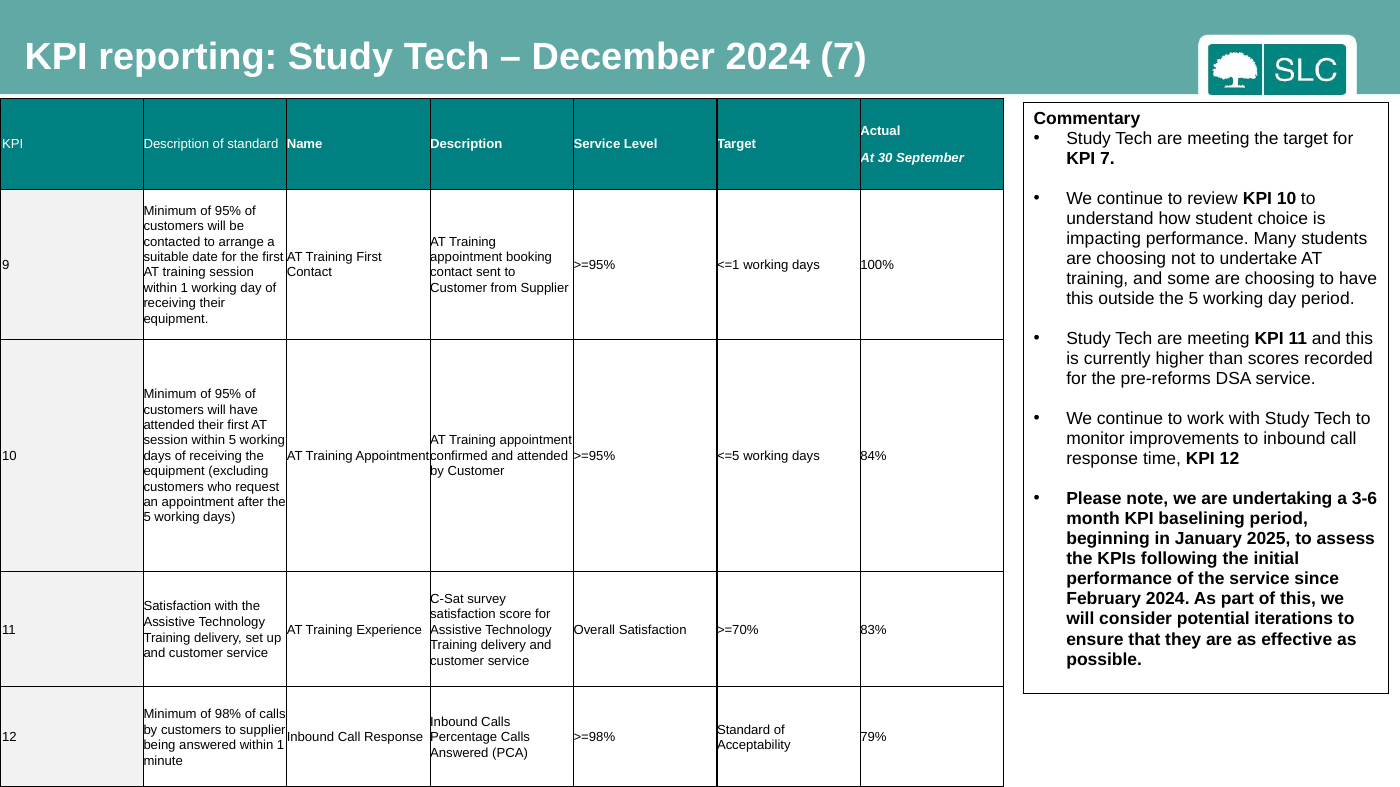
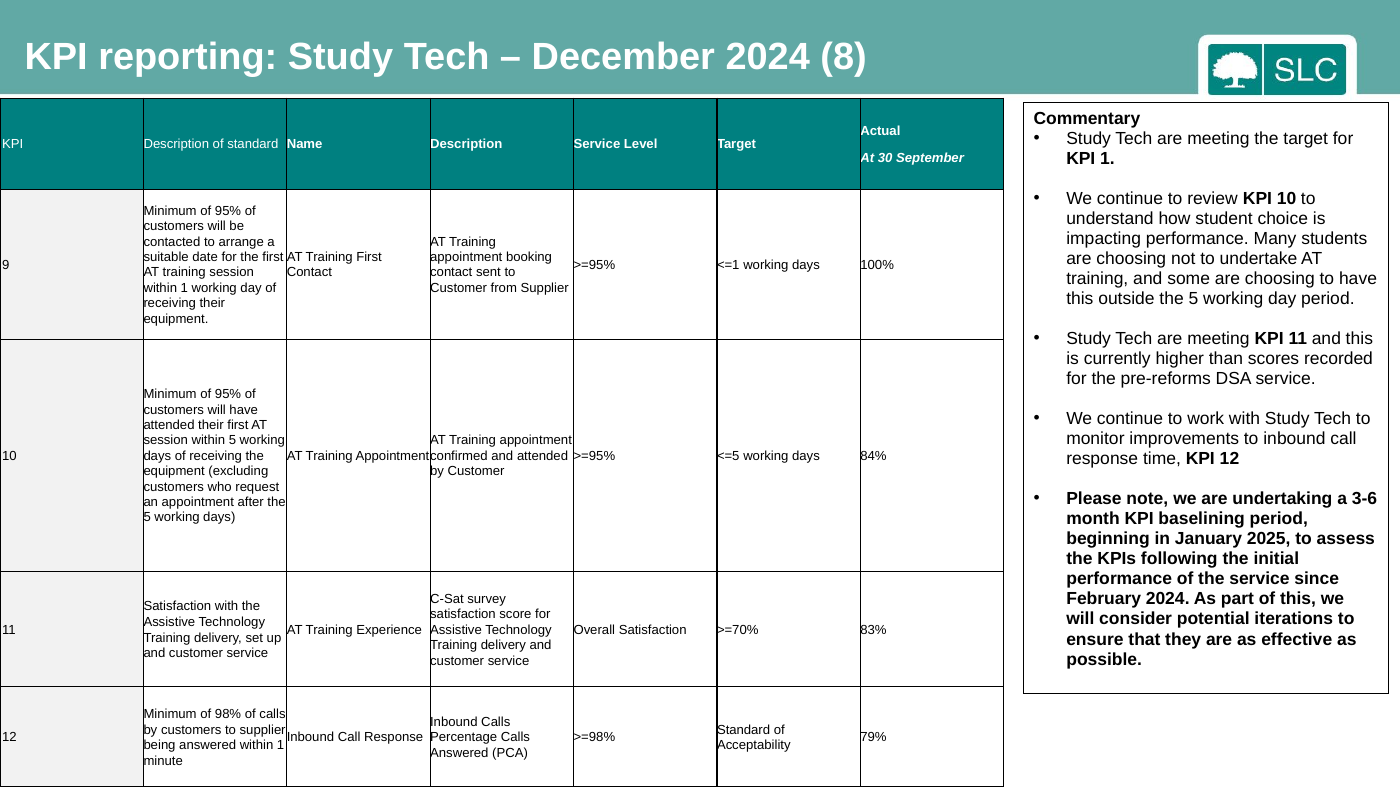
2024 7: 7 -> 8 (844, 57)
KPI 7: 7 -> 1 (1108, 158)
